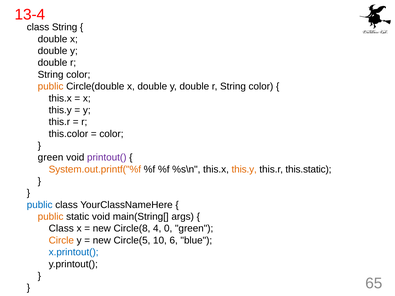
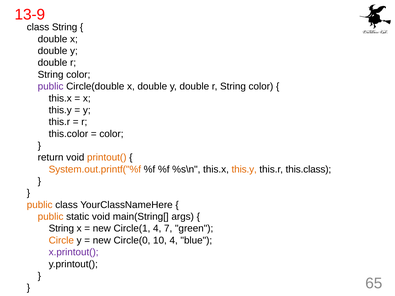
13-4: 13-4 -> 13-9 (30, 15)
public colour: orange -> purple (51, 86)
green: green -> return (51, 158)
printout( colour: purple -> orange (107, 158)
this.static: this.static -> this.class (308, 169)
public colour: blue -> orange (40, 205)
Class: Class -> String (61, 229)
Circle(8: Circle(8 -> Circle(1 (132, 229)
0: 0 -> 7 (168, 229)
Circle(5: Circle(5 -> Circle(0 (132, 241)
10 6: 6 -> 4 (174, 241)
x.printout( colour: blue -> purple (74, 252)
